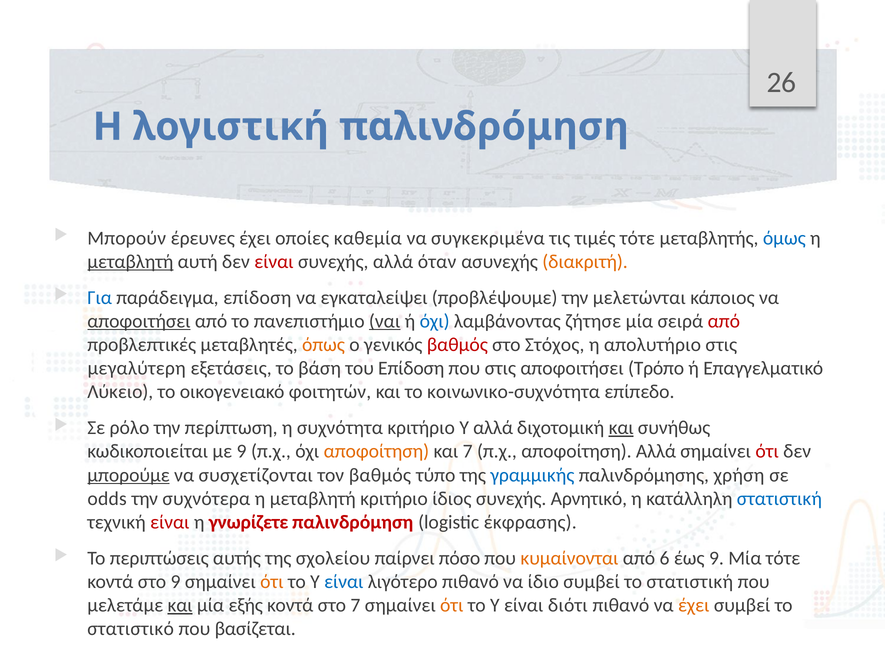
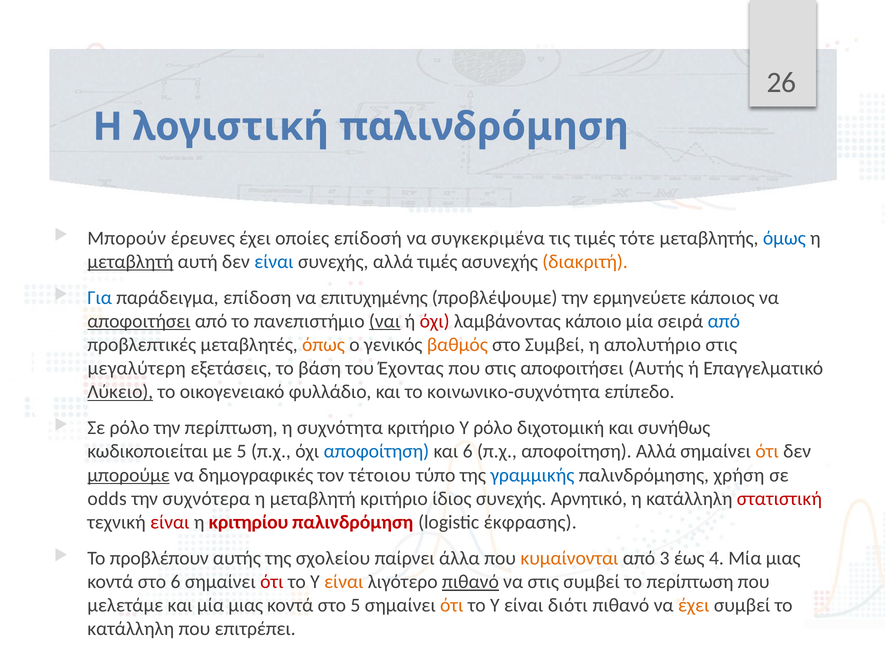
καθεμία: καθεμία -> επίδοσή (368, 238)
είναι colour: red -> blue (274, 262)
αλλά όταν: όταν -> τιμές (437, 262)
εγκαταλείψει: εγκαταλείψει -> επιτυχημένης (374, 297)
μελετώνται: μελετώνται -> ερμηνεύετε (639, 297)
όχι colour: blue -> red (435, 321)
ζήτησε: ζήτησε -> κάποιο (593, 321)
από colour: red -> blue (724, 321)
βαθμός colour: red -> orange (457, 345)
στο Στόχος: Στόχος -> Συμβεί (555, 345)
του Επίδοση: Επίδοση -> Έχοντας (411, 368)
αποφοιτήσει Τρόπο: Τρόπο -> Αυτής (656, 368)
Λύκειο underline: none -> present (120, 392)
φοιτητών: φοιτητών -> φυλλάδιο (330, 392)
Υ αλλά: αλλά -> ρόλο (493, 428)
και underline: present -> none (621, 428)
με 9: 9 -> 5 (242, 451)
αποφοίτηση colour: orange -> blue (376, 451)
και 7: 7 -> 6 (468, 451)
ότι colour: red -> orange (767, 451)
συσχετίζονται: συσχετίζονται -> δημογραφικές (256, 475)
τον βαθμός: βαθμός -> τέτοιου (380, 475)
στατιστική colour: blue -> red (779, 498)
γνωρίζετε: γνωρίζετε -> κριτηρίου (249, 522)
περιπτώσεις: περιπτώσεις -> προβλέπουν (159, 558)
πόσο: πόσο -> άλλα (459, 558)
6: 6 -> 3 (665, 558)
έως 9: 9 -> 4 (716, 558)
τότε: τότε -> μιας (783, 558)
στο 9: 9 -> 6 (175, 582)
ότι colour: orange -> red (272, 582)
είναι colour: blue -> orange (344, 582)
πιθανό underline: none -> present (470, 582)
να ίδιο: ίδιο -> στις (543, 582)
το στατιστική: στατιστική -> περίπτωση (690, 582)
και underline: present -> none (180, 605)
εξής: εξής -> μιας (246, 605)
στο 7: 7 -> 5 (355, 605)
στατιστικό: στατιστικό -> κατάλληλη (131, 629)
βασίζεται: βασίζεται -> επιτρέπει (255, 629)
